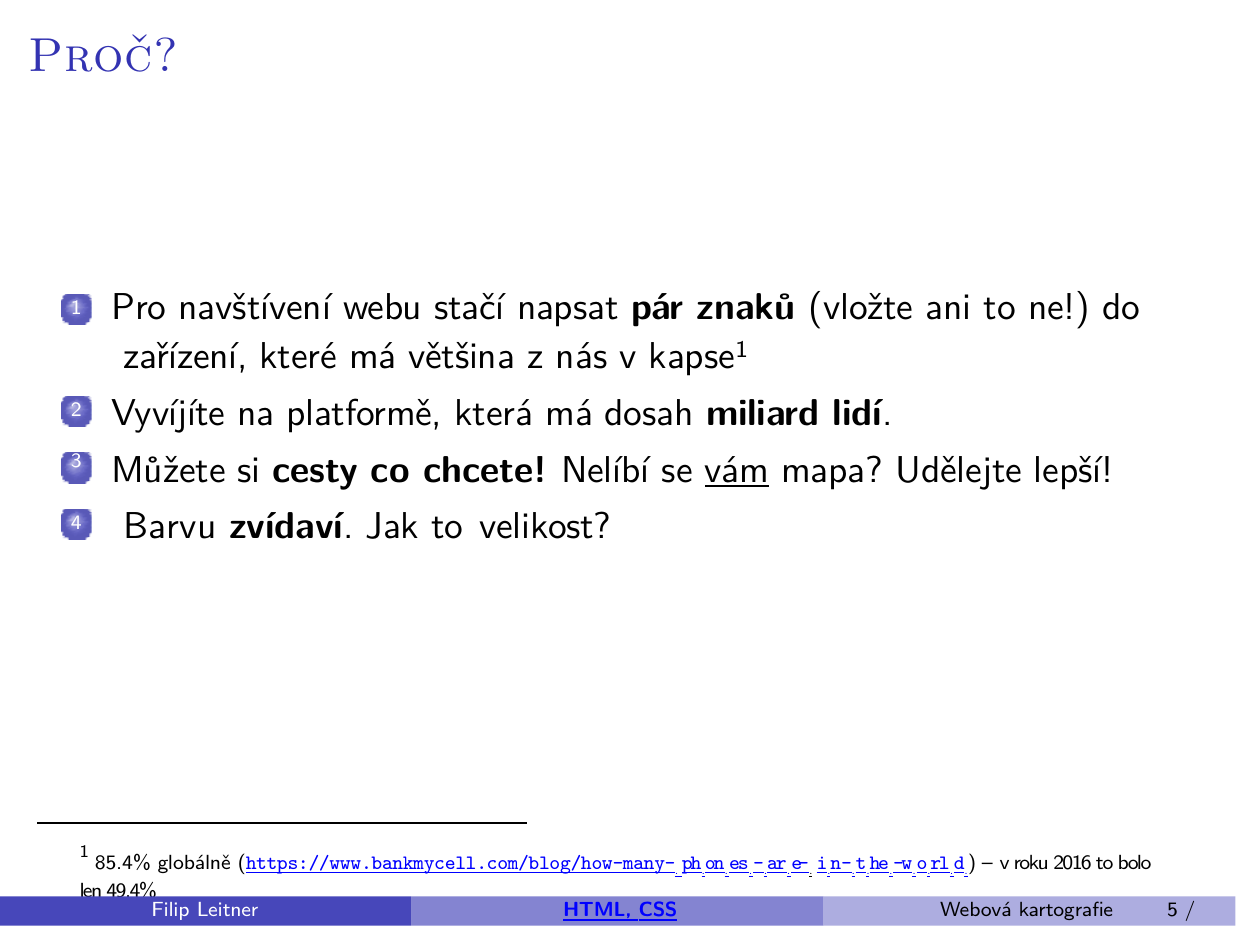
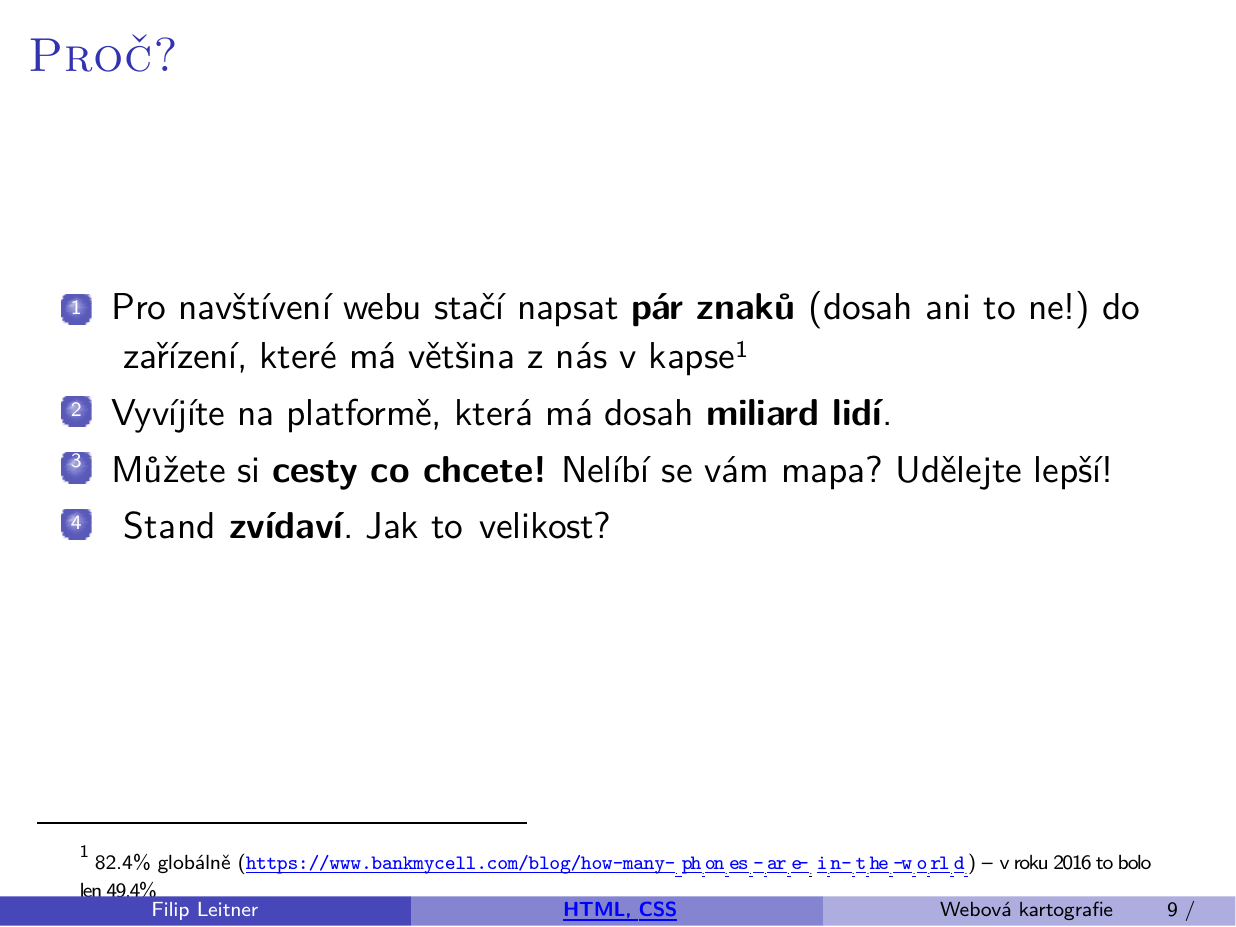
znaků vložte: vložte -> dosah (861, 308)
vám underline: present -> none (737, 470)
Barvu: Barvu -> Stand (170, 526)
85.4%: 85.4% -> 82.4% (123, 863)
5: 5 -> 9 (1173, 911)
